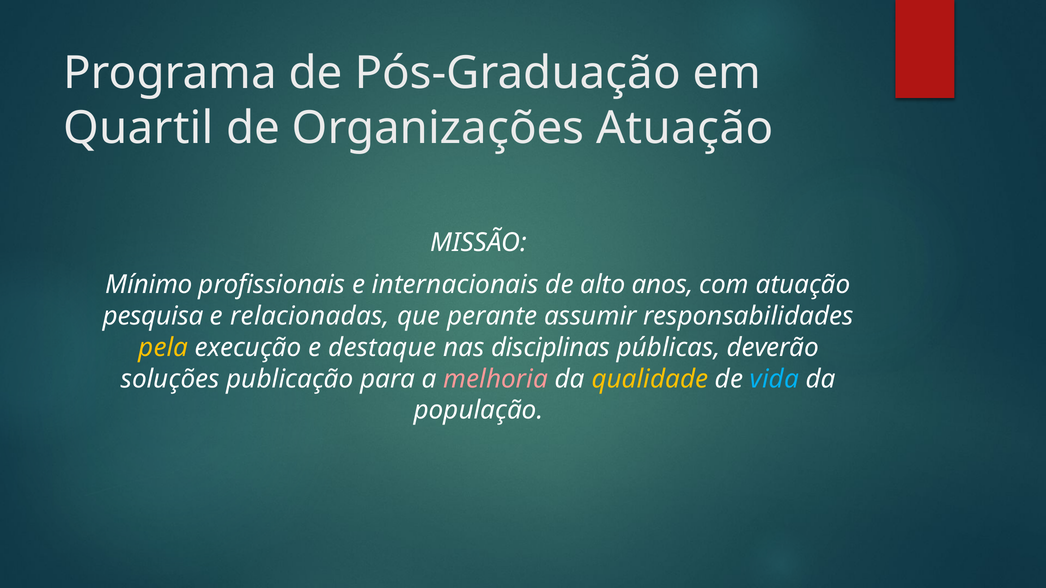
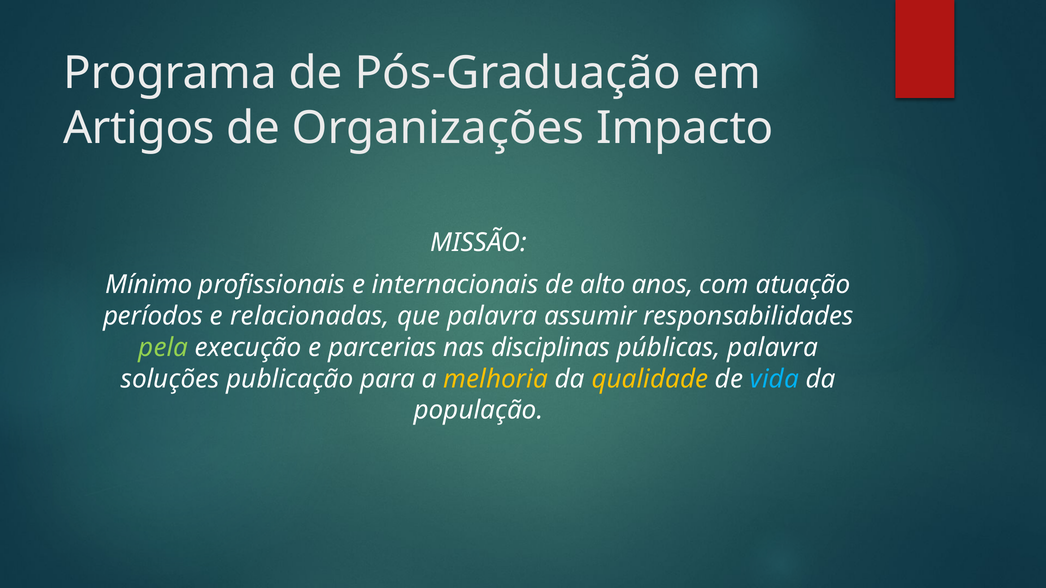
Quartil: Quartil -> Artigos (139, 128)
Organizações Atuação: Atuação -> Impacto (685, 128)
pesquisa: pesquisa -> períodos (153, 316)
que perante: perante -> palavra (492, 316)
pela colour: yellow -> light green (163, 348)
destaque: destaque -> parcerias (382, 348)
públicas deverão: deverão -> palavra (773, 348)
melhoria colour: pink -> yellow (496, 379)
